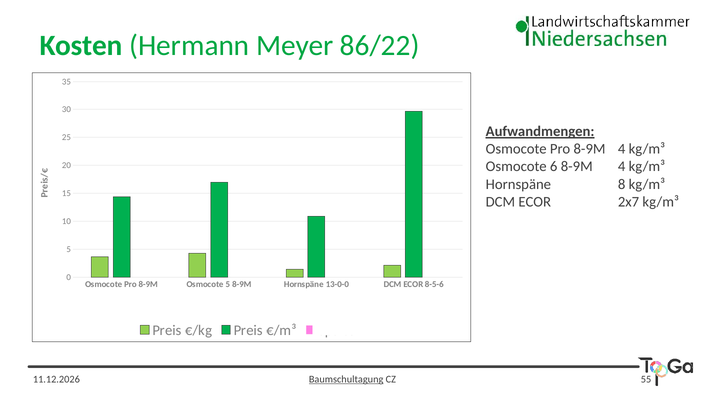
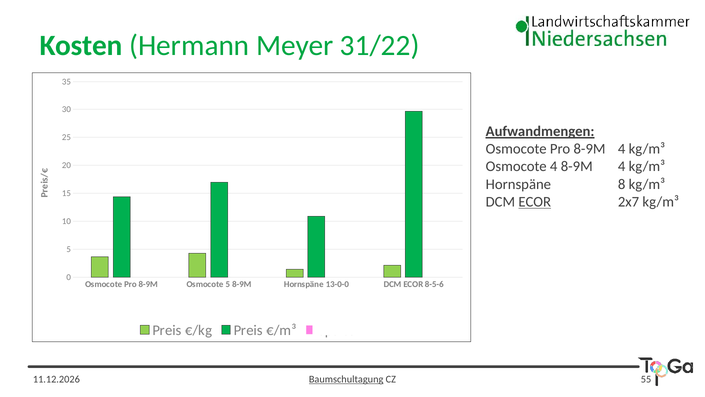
86/22: 86/22 -> 31/22 (380, 46)
Osmocote 6: 6 -> 4 (554, 166)
ECOR underline: none -> present (535, 202)
